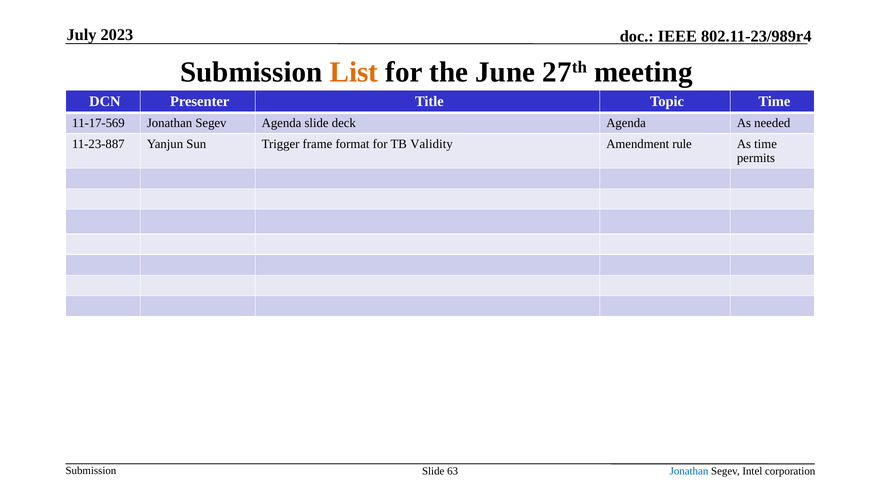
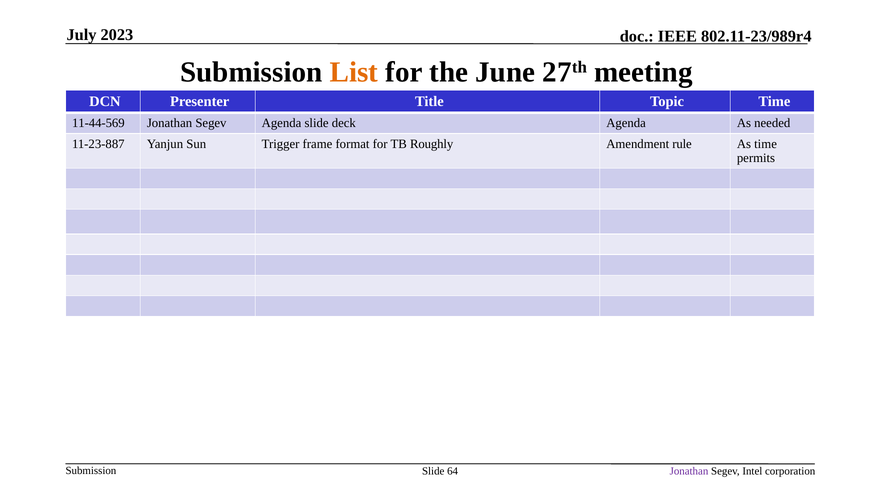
11-17-569: 11-17-569 -> 11-44-569 (98, 123)
Validity: Validity -> Roughly (432, 144)
63: 63 -> 64 (453, 471)
Jonathan colour: blue -> purple (689, 471)
